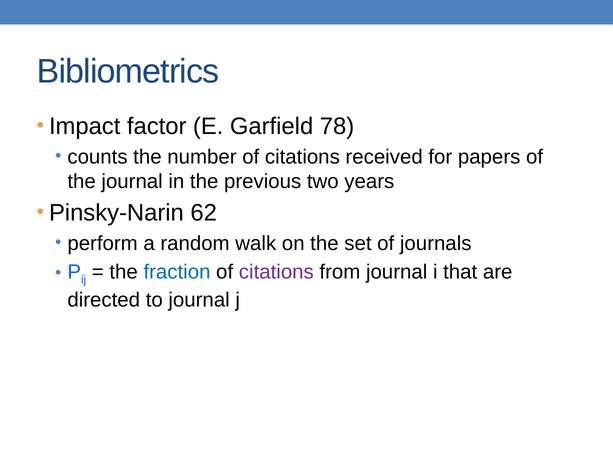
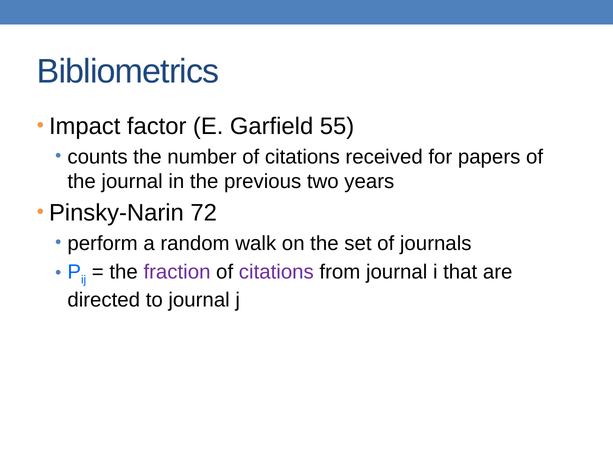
78: 78 -> 55 (337, 126)
62: 62 -> 72 (204, 213)
fraction colour: blue -> purple (177, 272)
